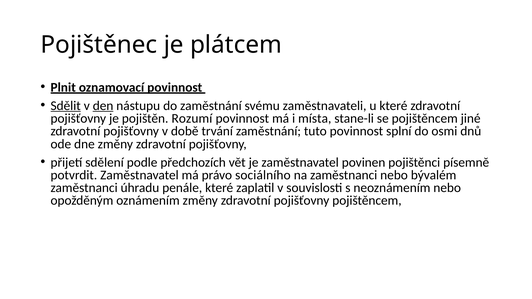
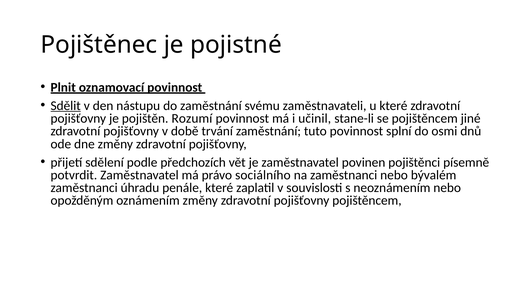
plátcem: plátcem -> pojistné (236, 45)
den underline: present -> none (103, 106)
místa: místa -> učinil (315, 119)
